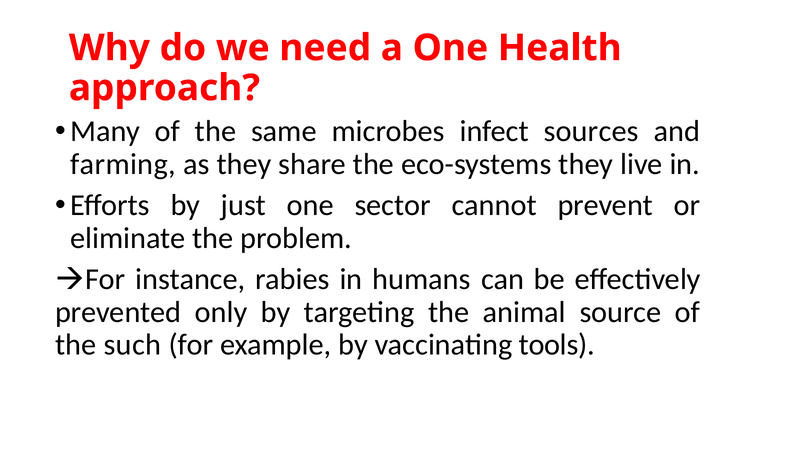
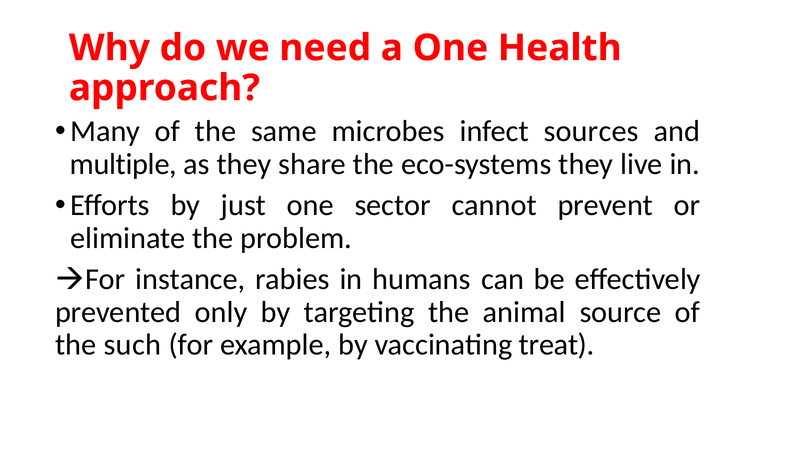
farming: farming -> multiple (123, 164)
tools: tools -> treat (557, 345)
